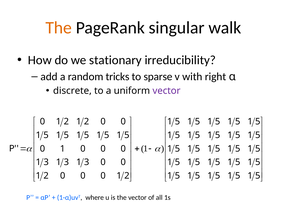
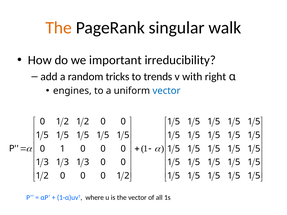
stationary: stationary -> important (115, 60)
sparse: sparse -> trends (158, 77)
discrete: discrete -> engines (72, 91)
vector colour: purple -> blue (167, 91)
